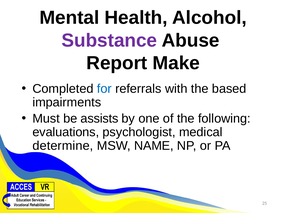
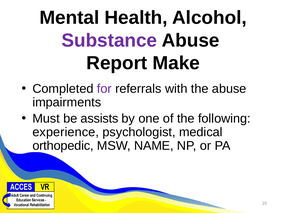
for colour: blue -> purple (104, 89)
the based: based -> abuse (229, 89)
evaluations: evaluations -> experience (66, 132)
determine: determine -> orthopedic (63, 146)
